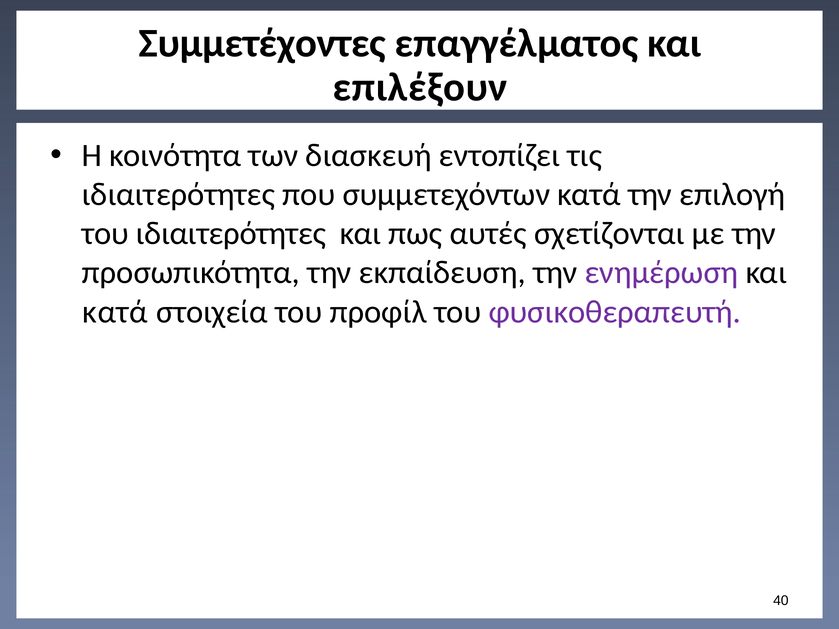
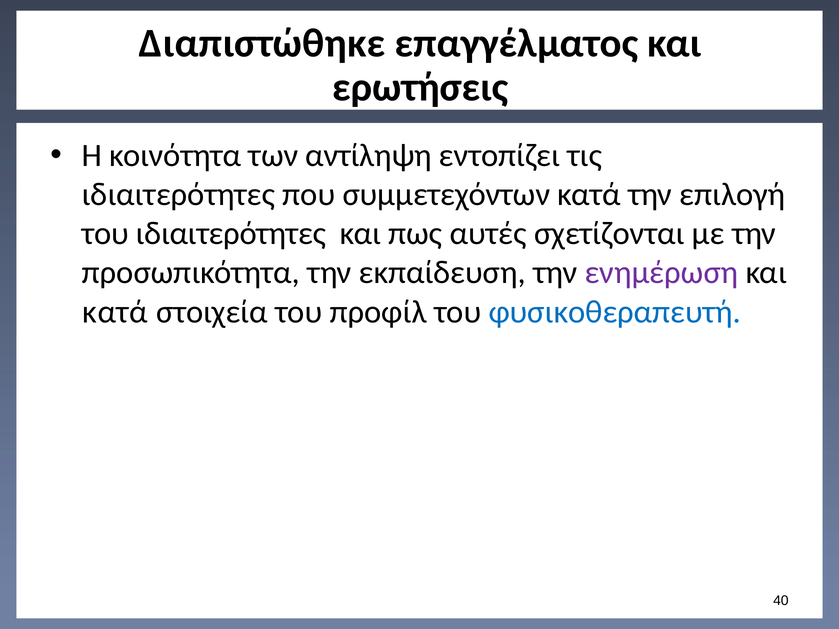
Συμμετέχοντες: Συμμετέχοντες -> Διαπιστώθηκε (262, 43)
επιλέξουν: επιλέξουν -> ερωτήσεις (420, 88)
διασκευή: διασκευή -> αντίληψη (369, 156)
φυσικοθεραπευτή colour: purple -> blue (615, 312)
